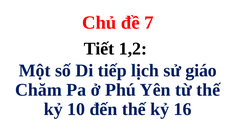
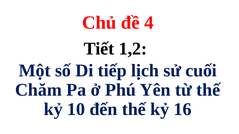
7: 7 -> 4 (149, 23)
giáo: giáo -> cuối (201, 71)
